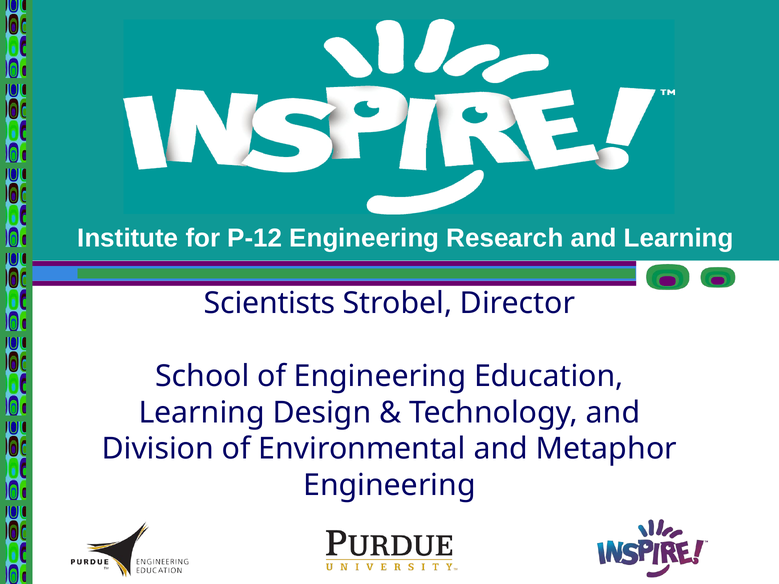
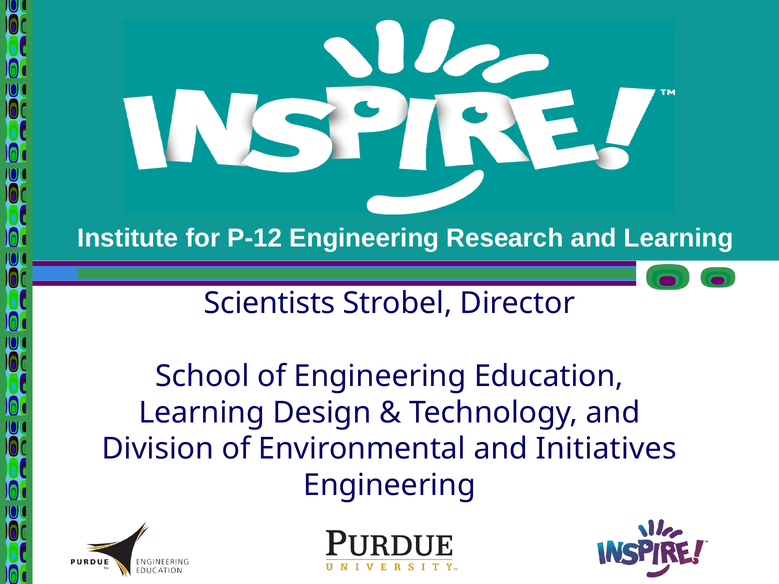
Metaphor: Metaphor -> Initiatives (606, 449)
